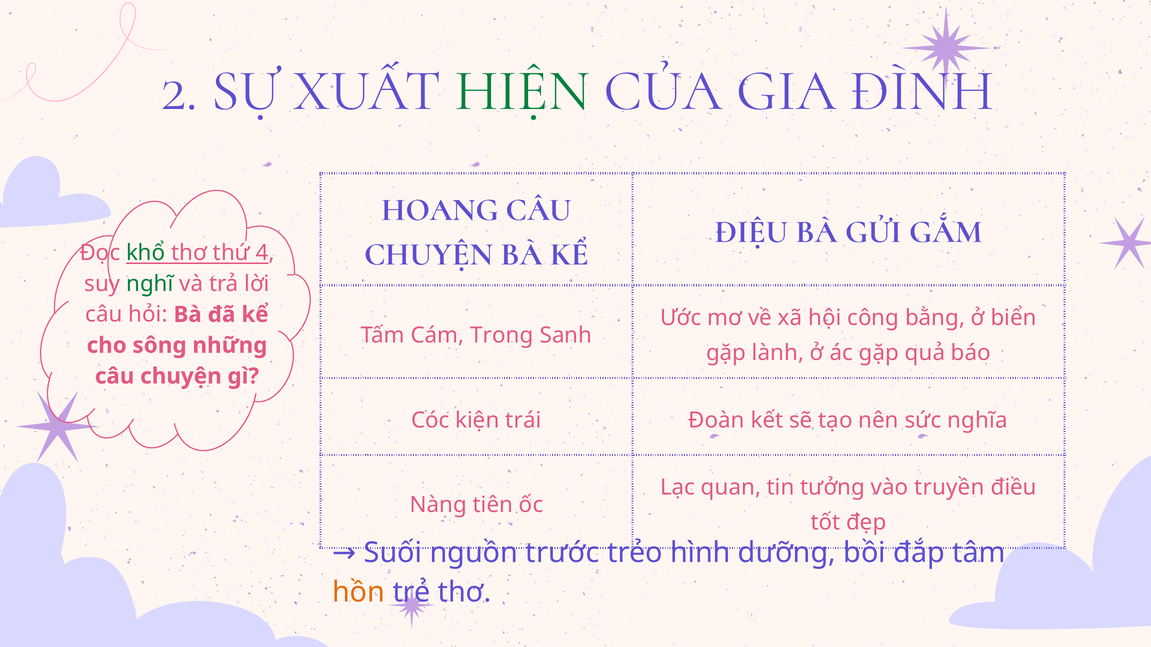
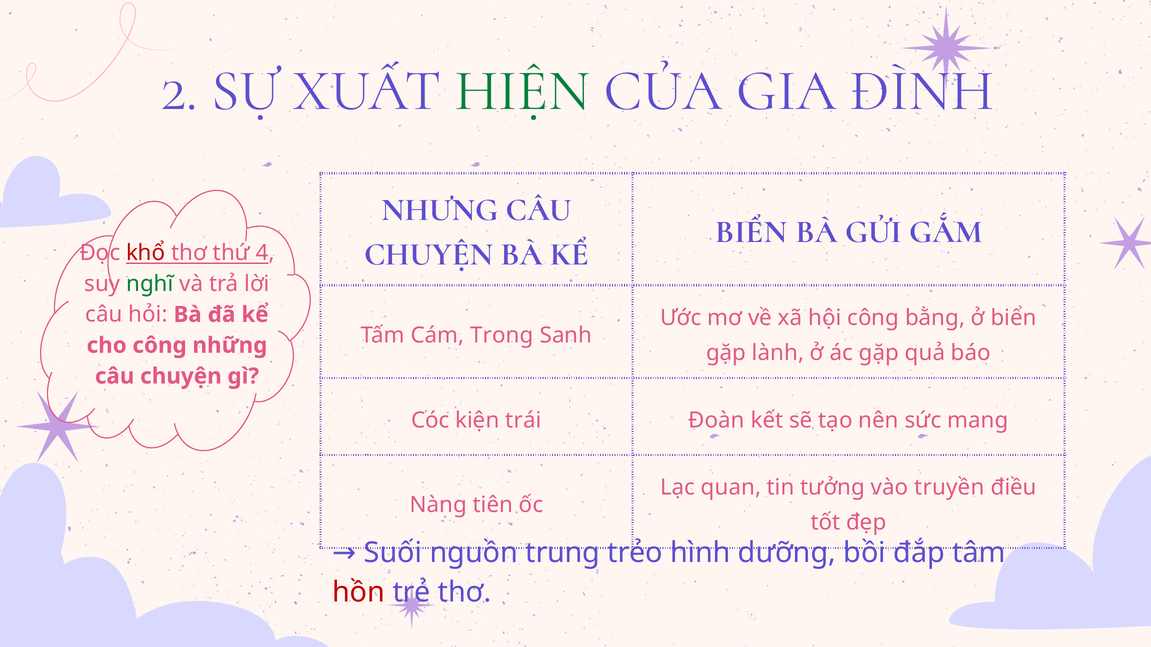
HOANG: HOANG -> NHƯNG (440, 210)
ĐIỆU: ĐIỆU -> BIỂN (751, 232)
khổ colour: green -> red (146, 253)
cho sông: sông -> công (160, 346)
nghĩa: nghĩa -> mang (978, 420)
trước: trước -> trung (563, 553)
hồn colour: orange -> red (359, 593)
